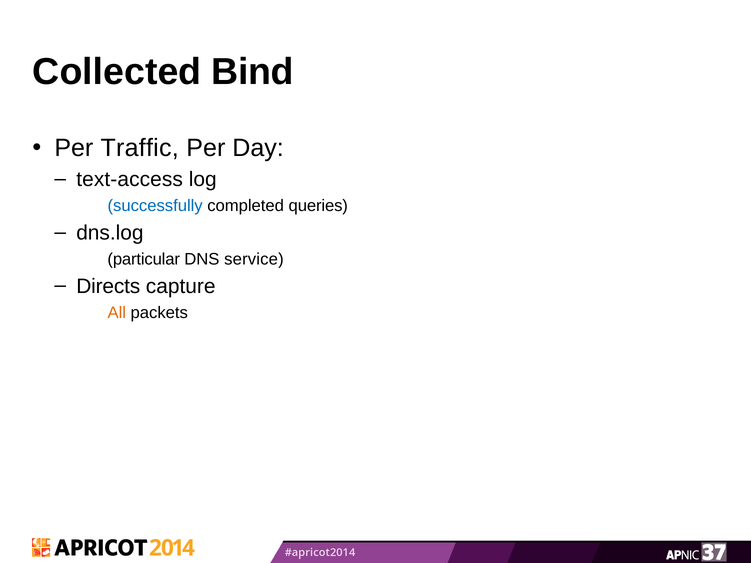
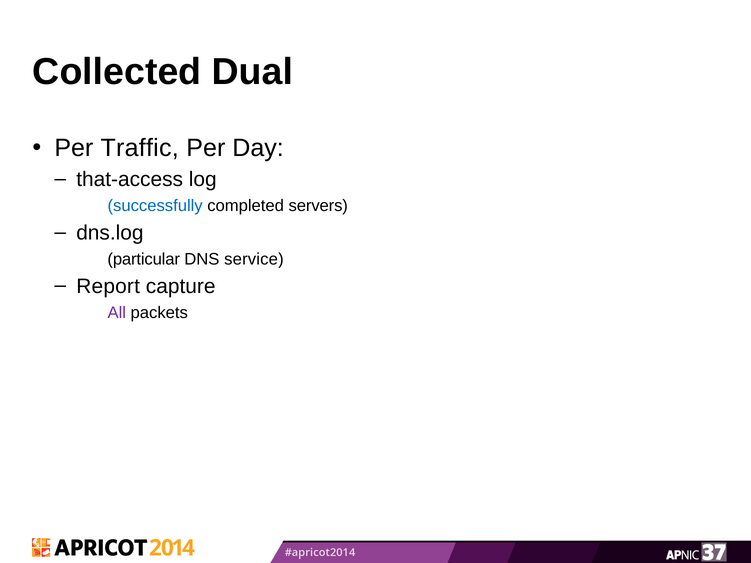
Bind: Bind -> Dual (252, 72)
text-access: text-access -> that-access (130, 180)
queries: queries -> servers (318, 206)
Directs: Directs -> Report (108, 286)
All colour: orange -> purple (117, 313)
